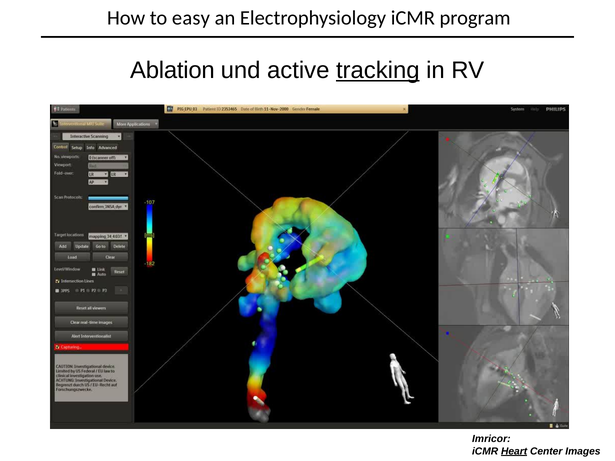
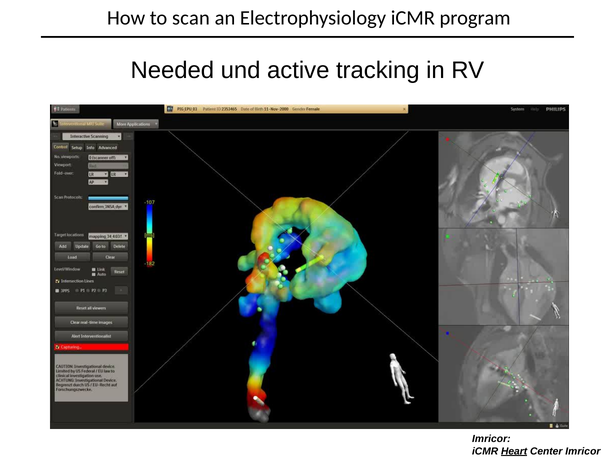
easy: easy -> scan (191, 18)
Ablation: Ablation -> Needed (172, 71)
tracking underline: present -> none (378, 71)
Center Images: Images -> Imricor (583, 451)
